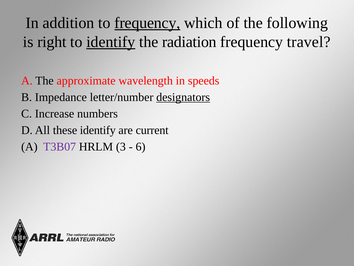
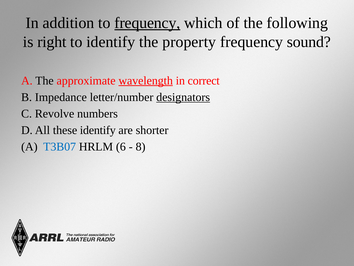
identify underline: present -> none (111, 42)
radiation: radiation -> property (189, 42)
travel: travel -> sound (309, 42)
wavelength underline: none -> present (146, 80)
speeds: speeds -> correct (204, 80)
Increase: Increase -> Revolve (55, 113)
current: current -> shorter (152, 130)
T3B07 colour: purple -> blue (60, 147)
3: 3 -> 6 (121, 147)
6: 6 -> 8 (141, 147)
